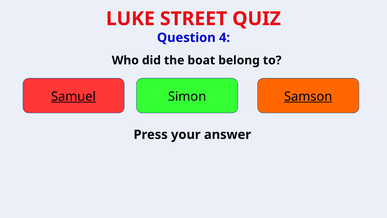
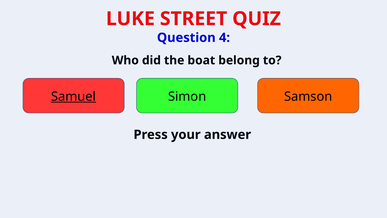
Samson underline: present -> none (308, 96)
